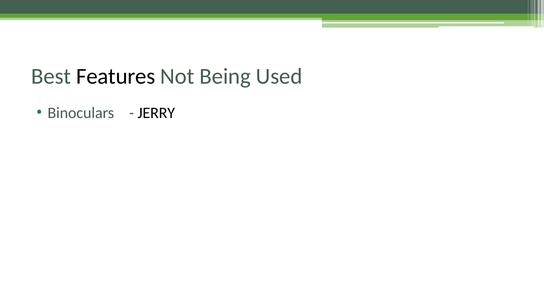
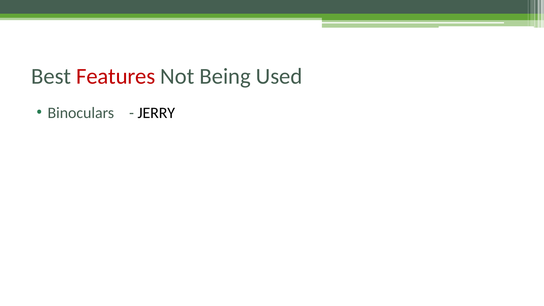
Features colour: black -> red (116, 76)
